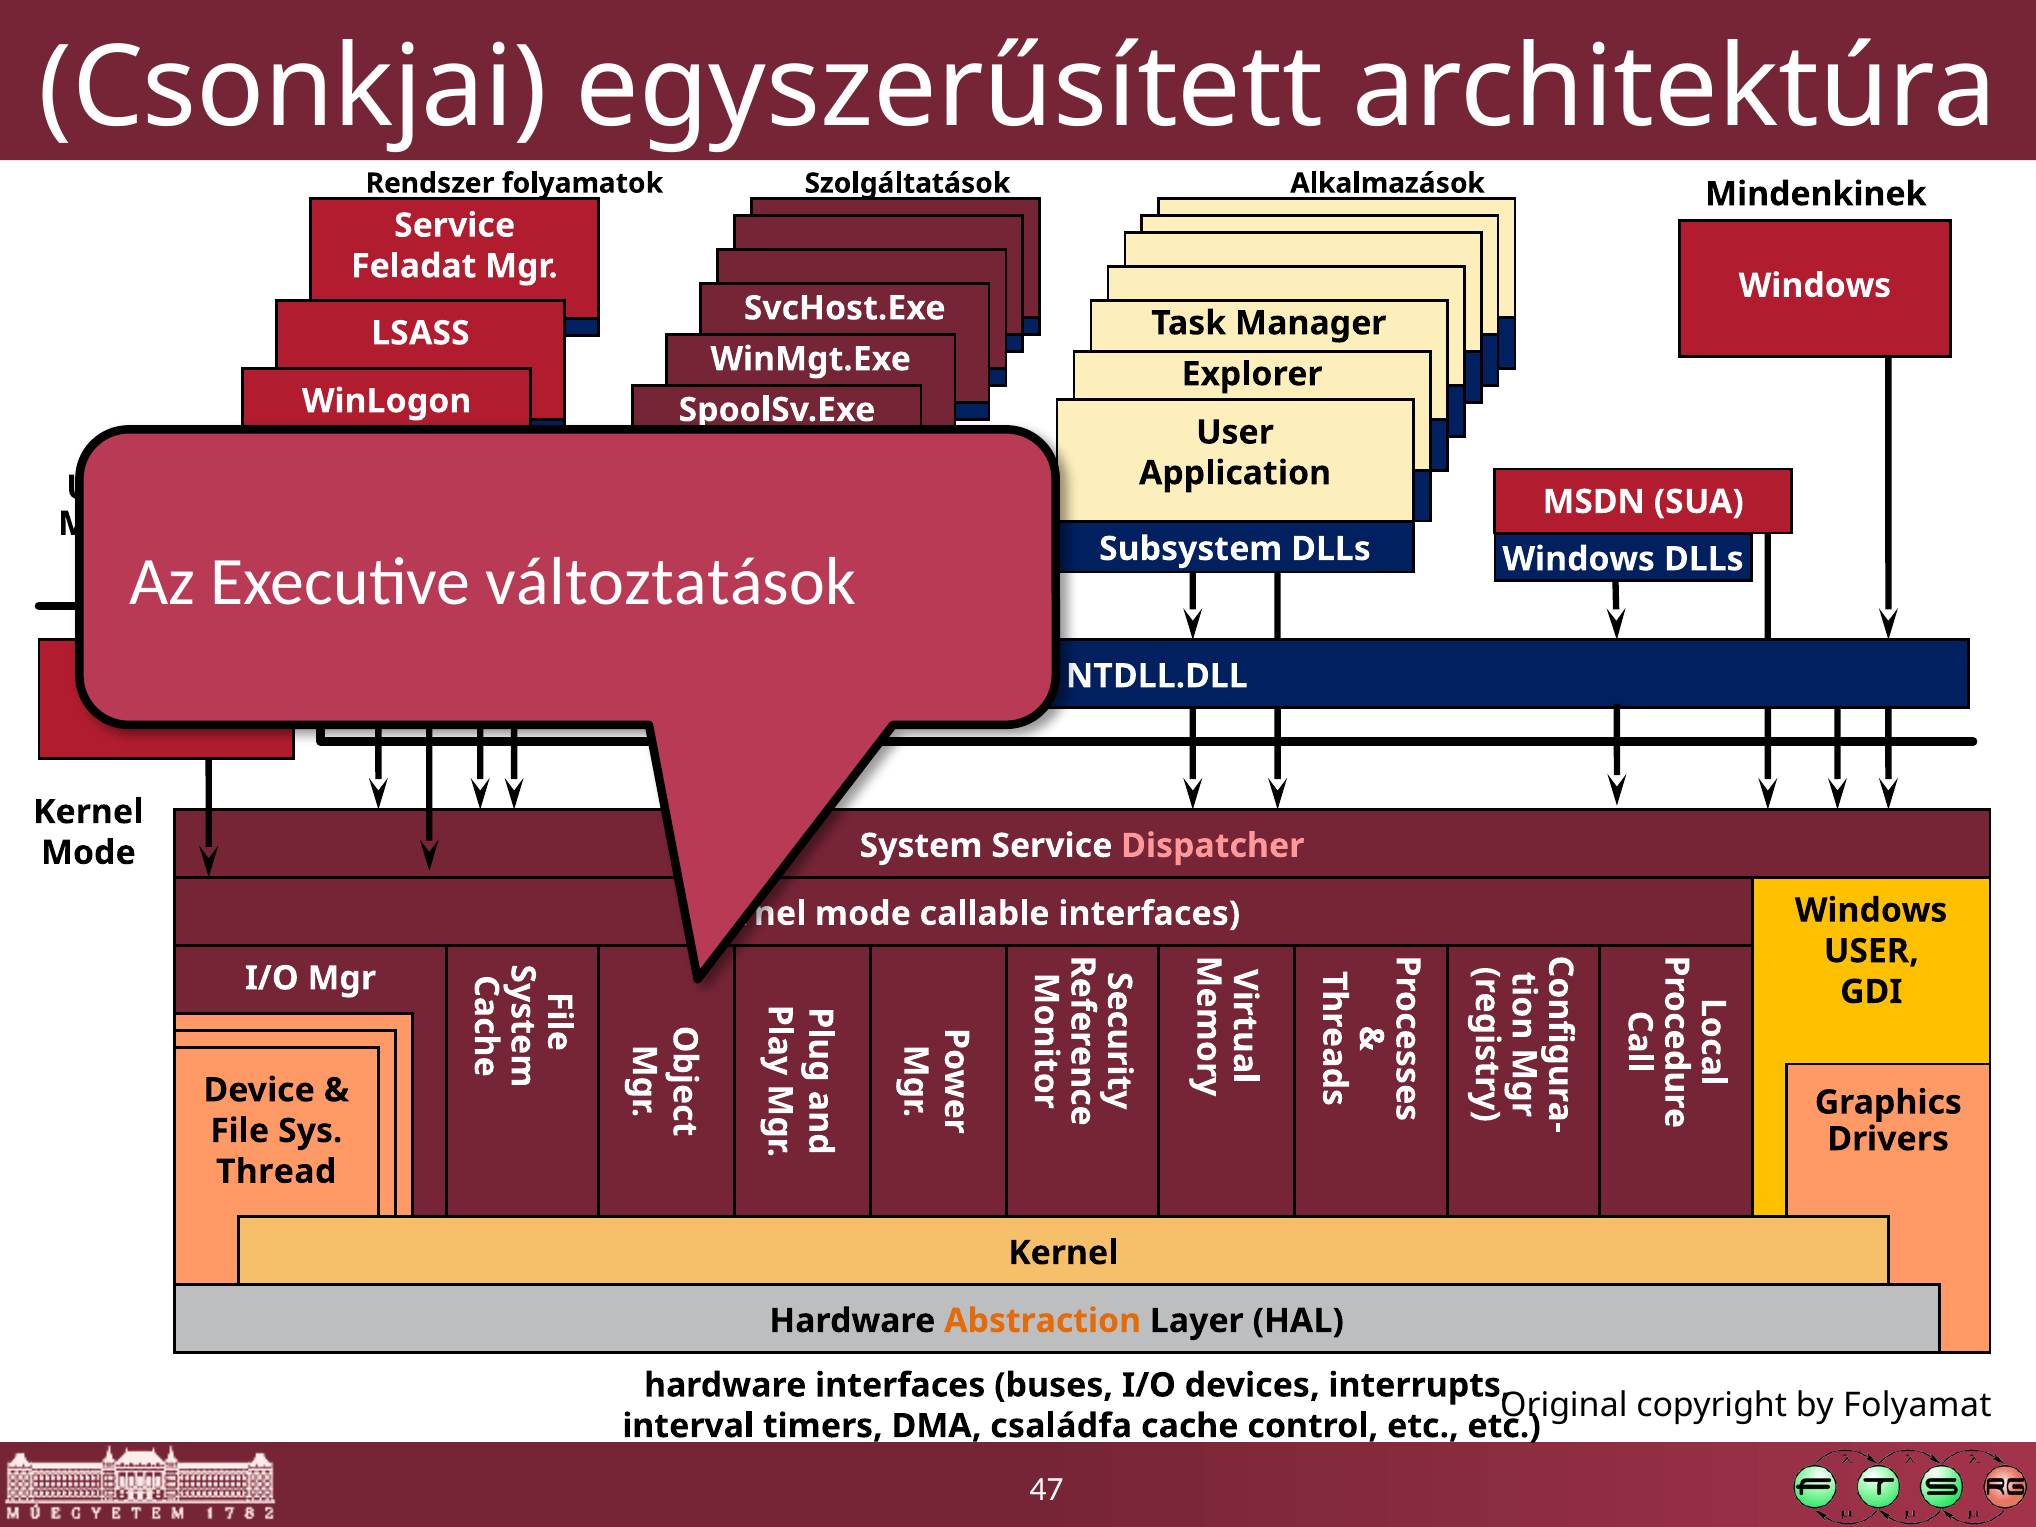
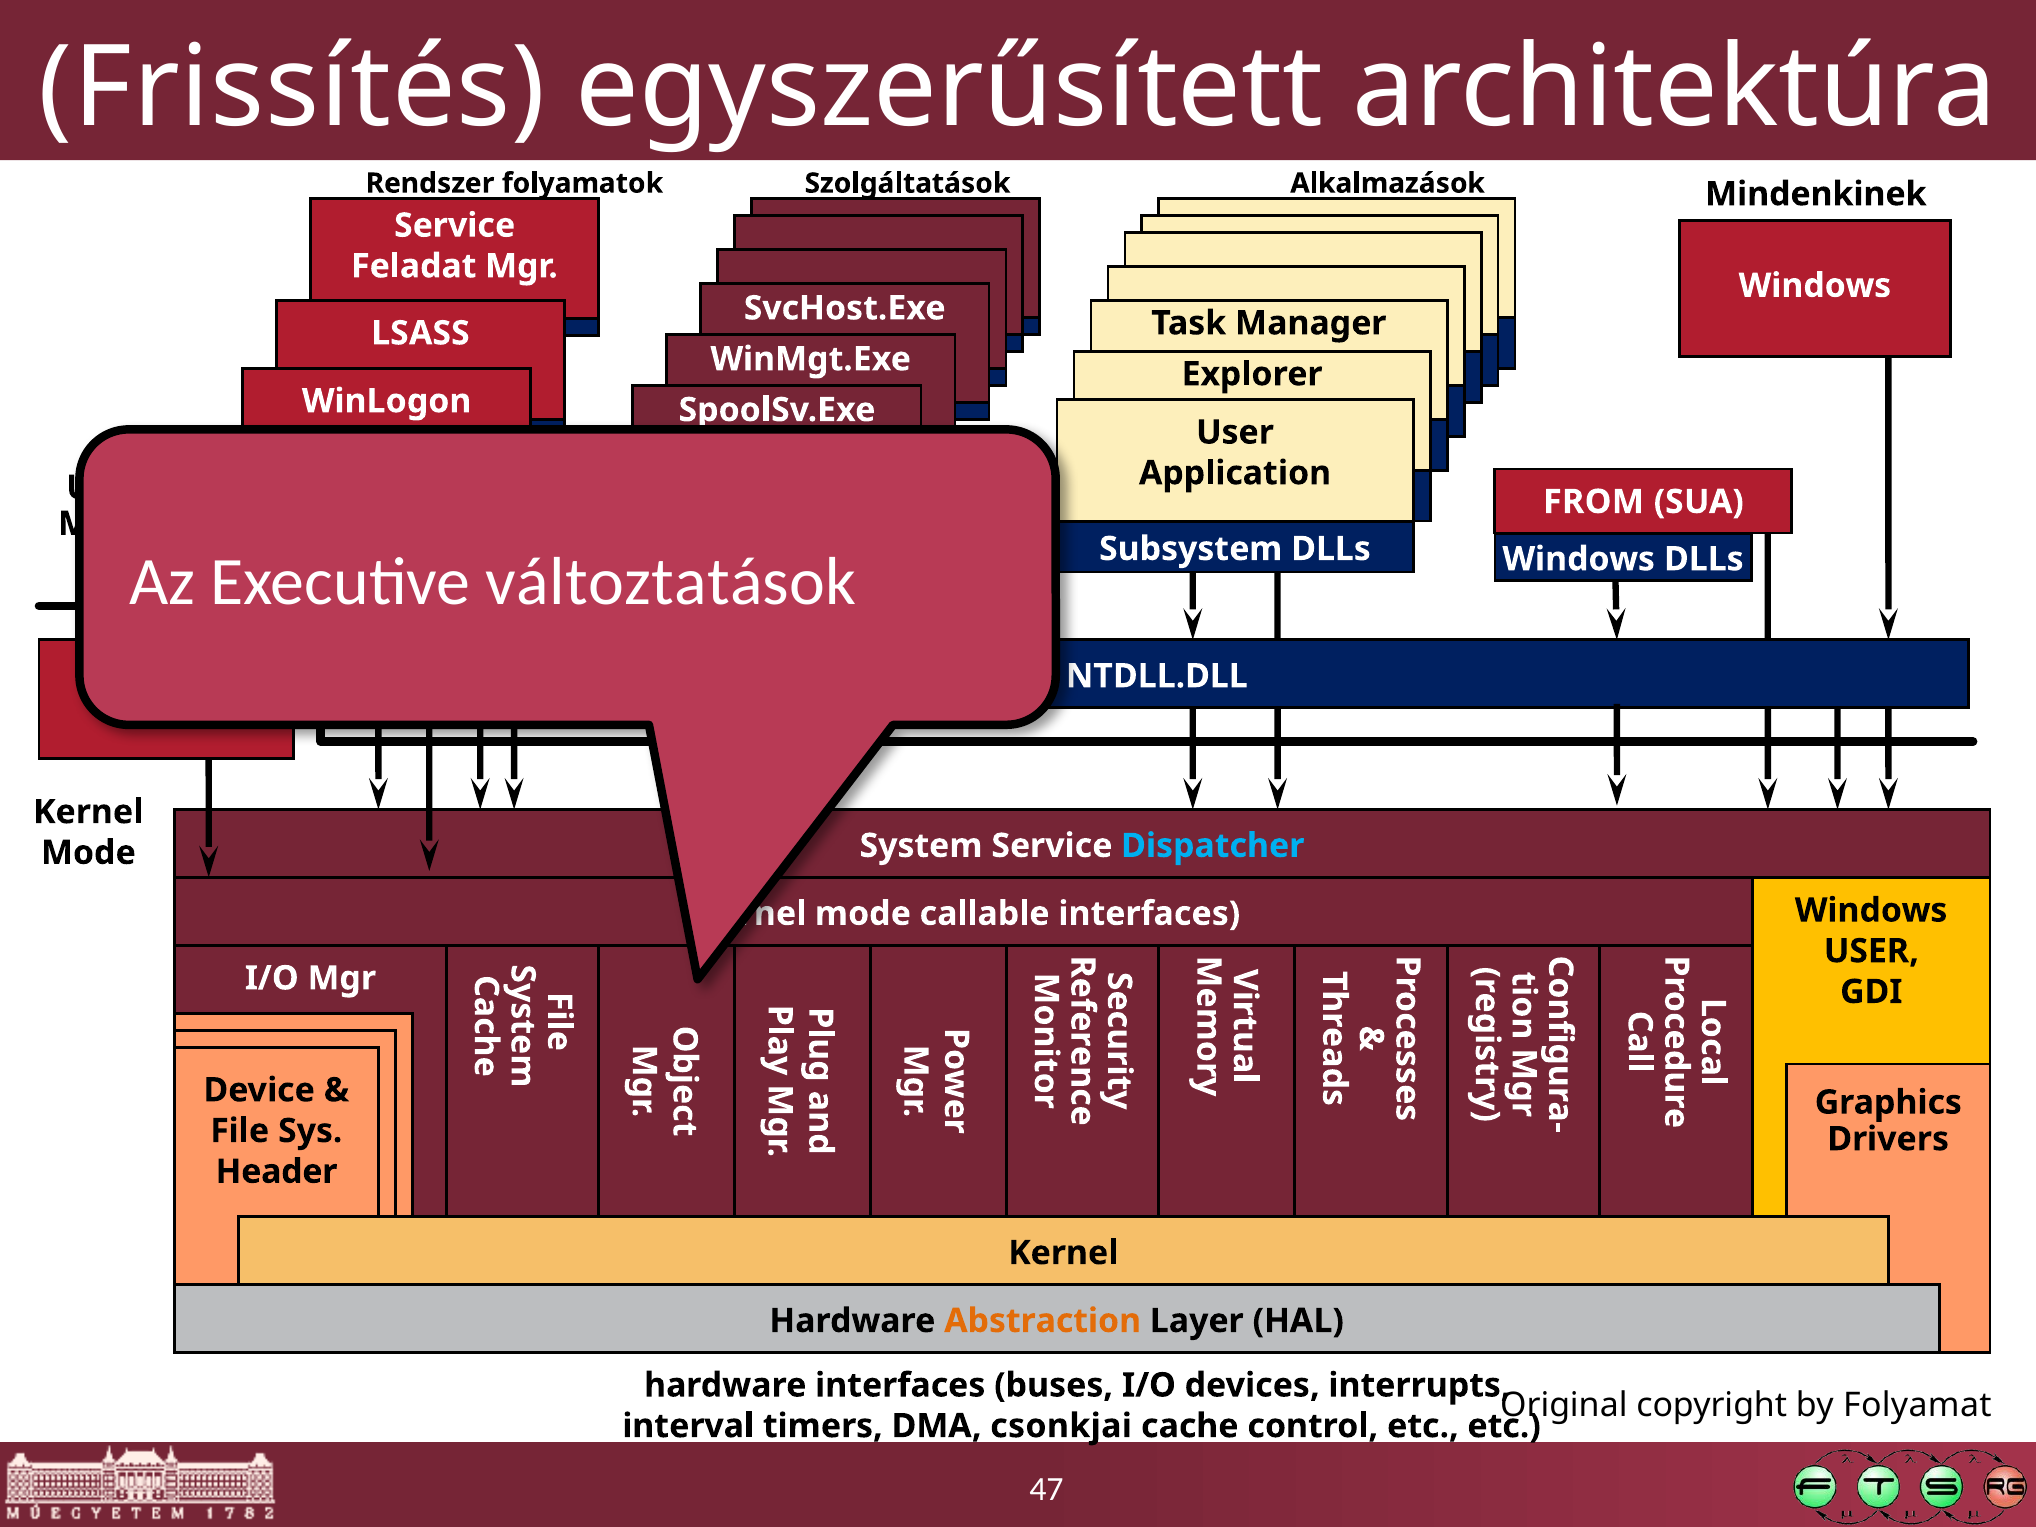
Csonkjai: Csonkjai -> Frissítés (292, 88)
MSDN: MSDN -> FROM (1593, 502)
Dispatcher colour: pink -> light blue (1213, 846)
Thread: Thread -> Header (276, 1172)
családfa: családfa -> csonkjai (1061, 1426)
